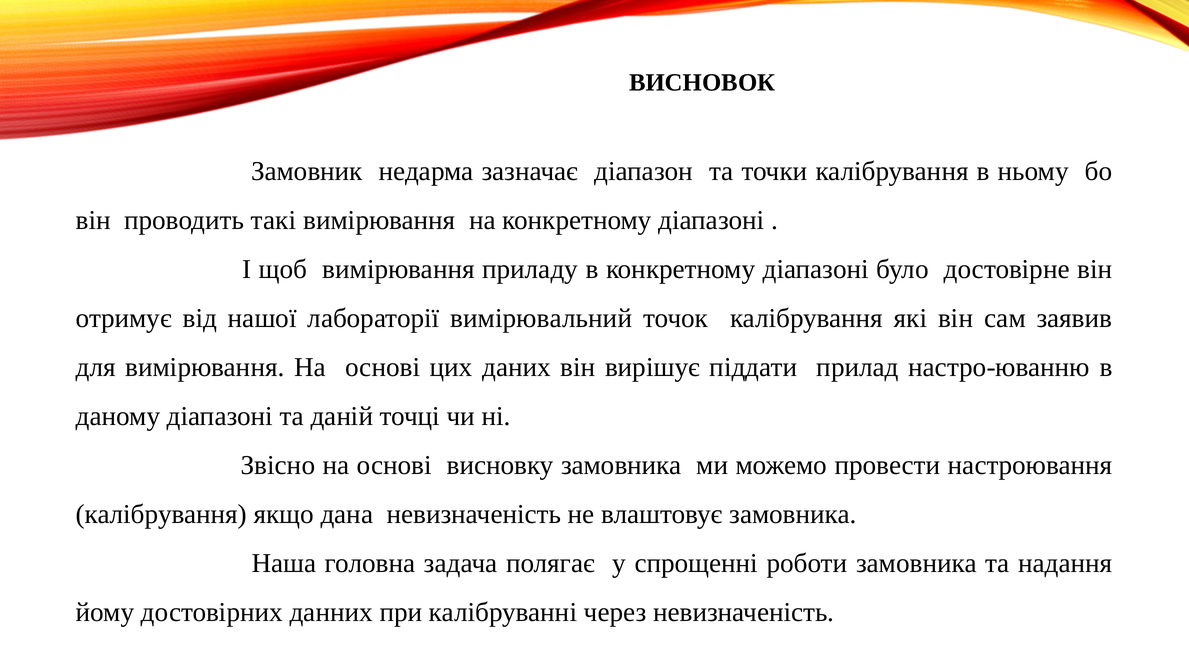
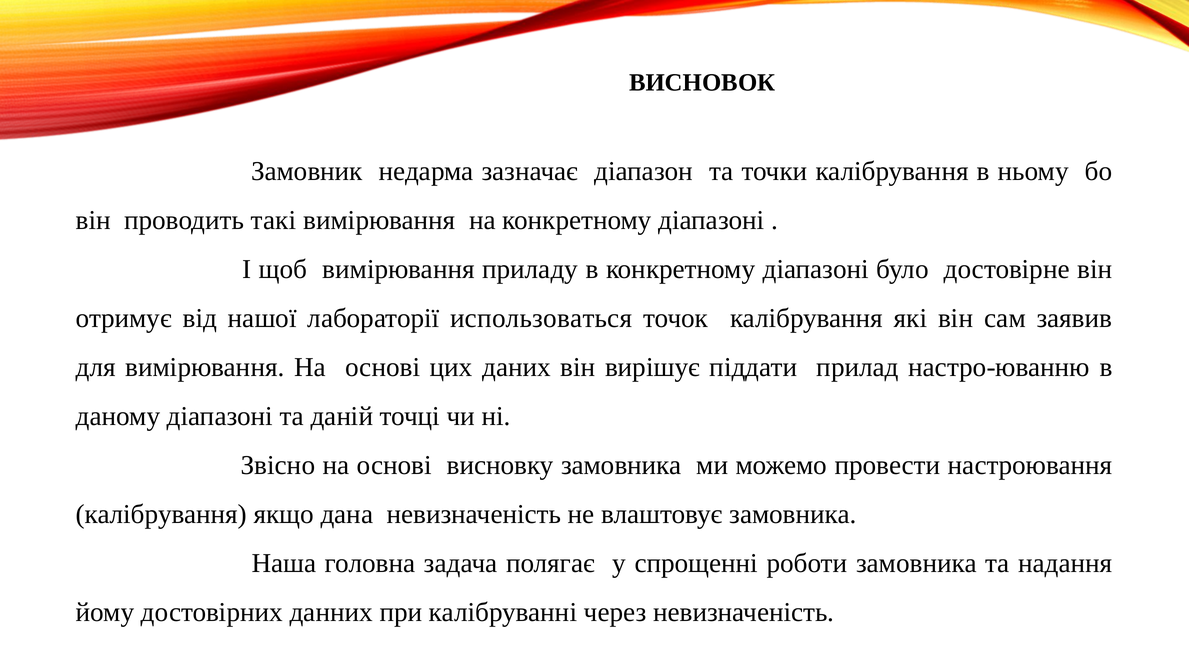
вимірювальний: вимірювальний -> использоваться (541, 318)
